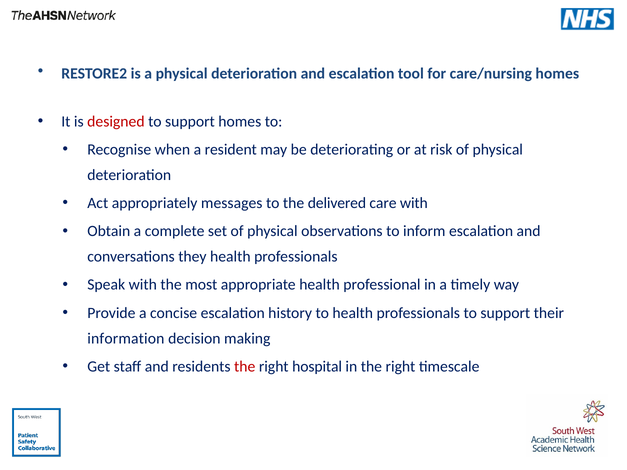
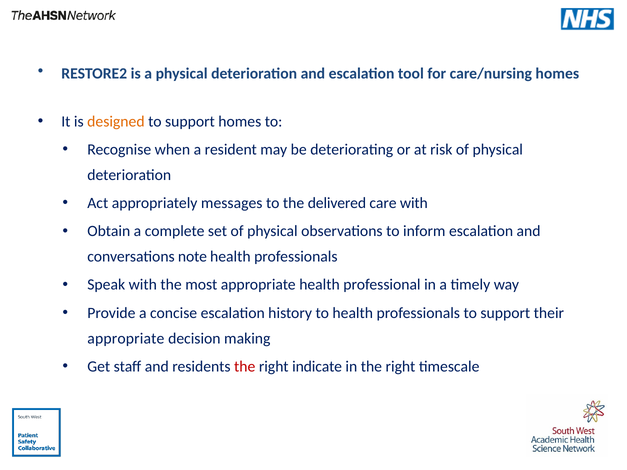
designed colour: red -> orange (116, 121)
they: they -> note (192, 257)
information: information -> appropriate (126, 339)
hospital: hospital -> indicate (317, 367)
